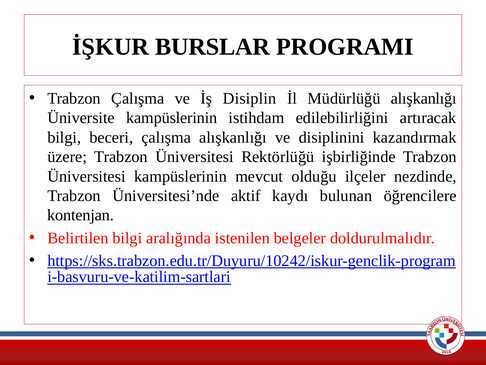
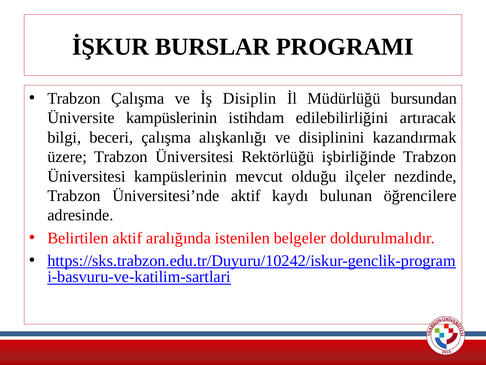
Müdürlüğü alışkanlığı: alışkanlığı -> bursundan (424, 98)
kontenjan: kontenjan -> adresinde (80, 215)
Belirtilen bilgi: bilgi -> aktif (127, 238)
